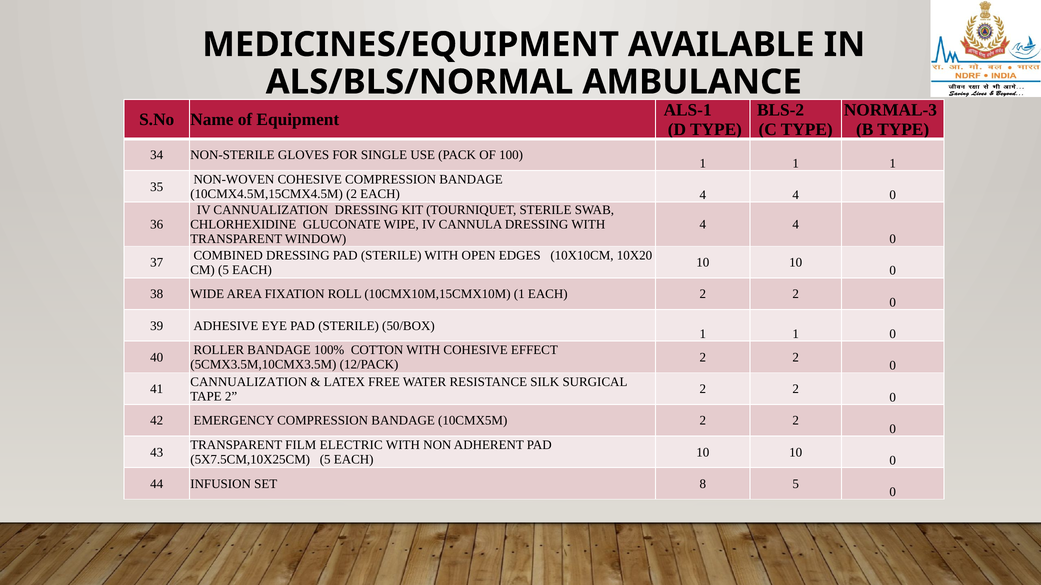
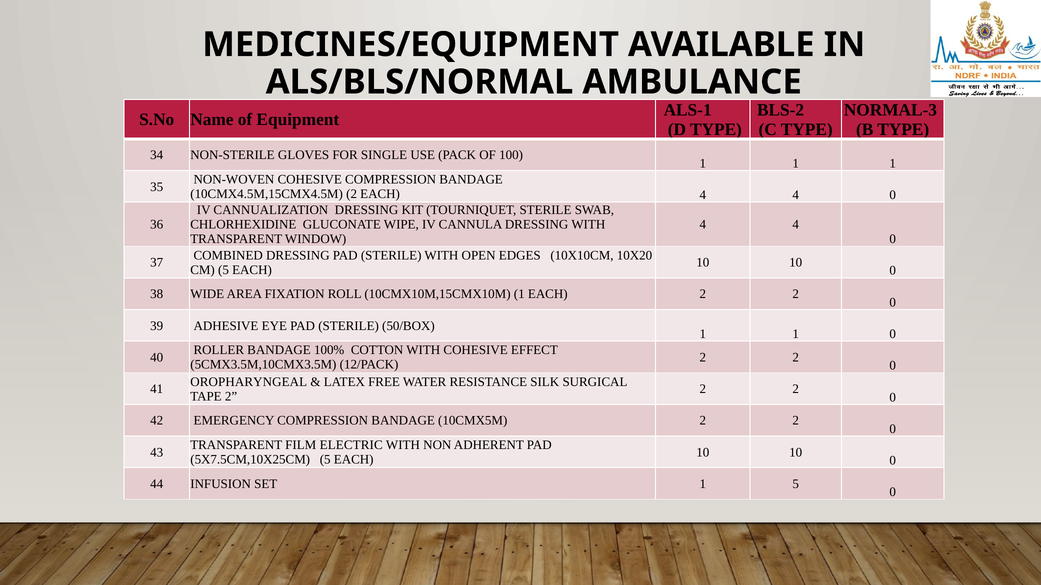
CANNUALIZATION: CANNUALIZATION -> OROPHARYNGEAL (249, 382)
SET 8: 8 -> 1 (703, 484)
